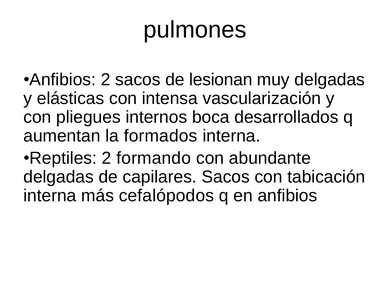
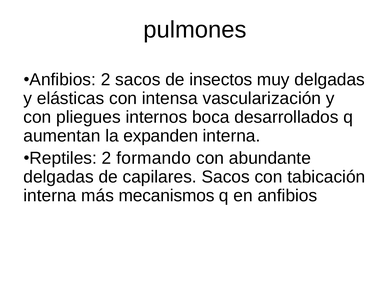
lesionan: lesionan -> insectos (221, 79)
formados: formados -> expanden (161, 136)
cefalópodos: cefalópodos -> mecanismos (167, 195)
